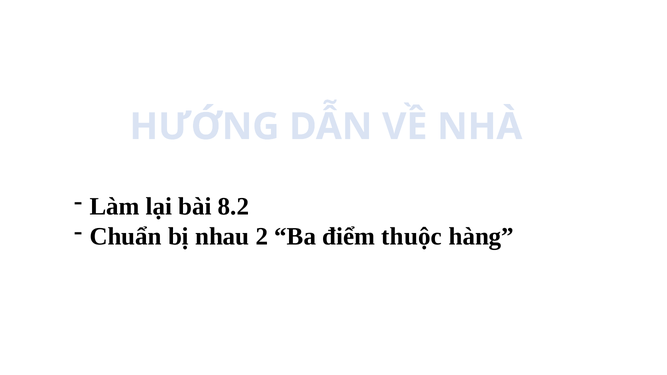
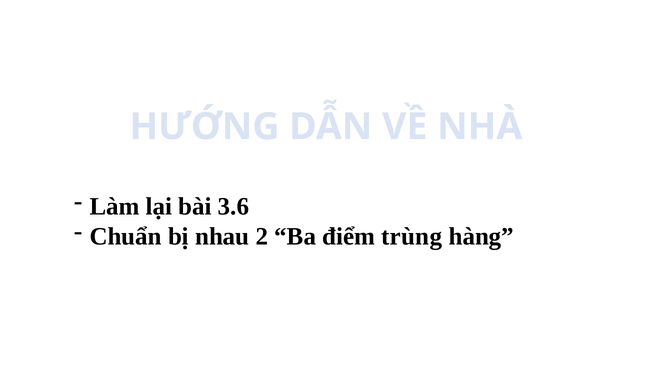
8.2: 8.2 -> 3.6 (234, 207)
thuộc: thuộc -> trùng (412, 237)
